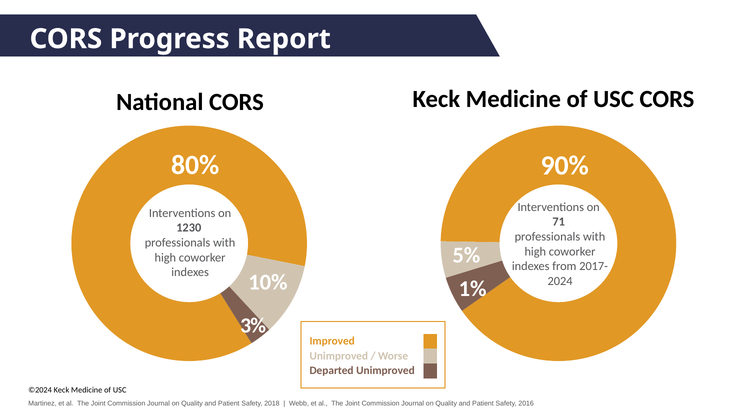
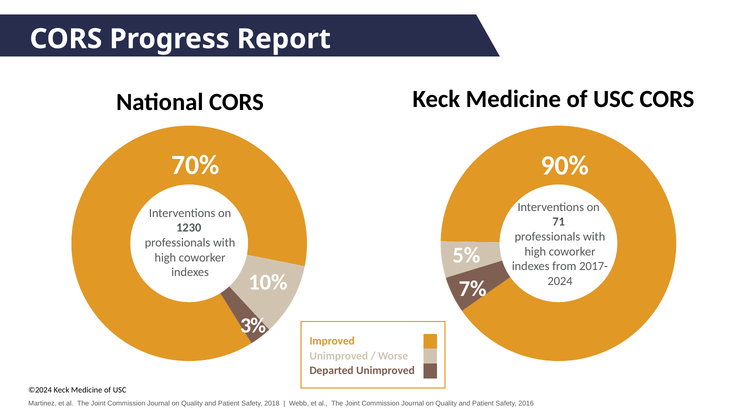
80%: 80% -> 70% (195, 165)
1%: 1% -> 7% (473, 289)
